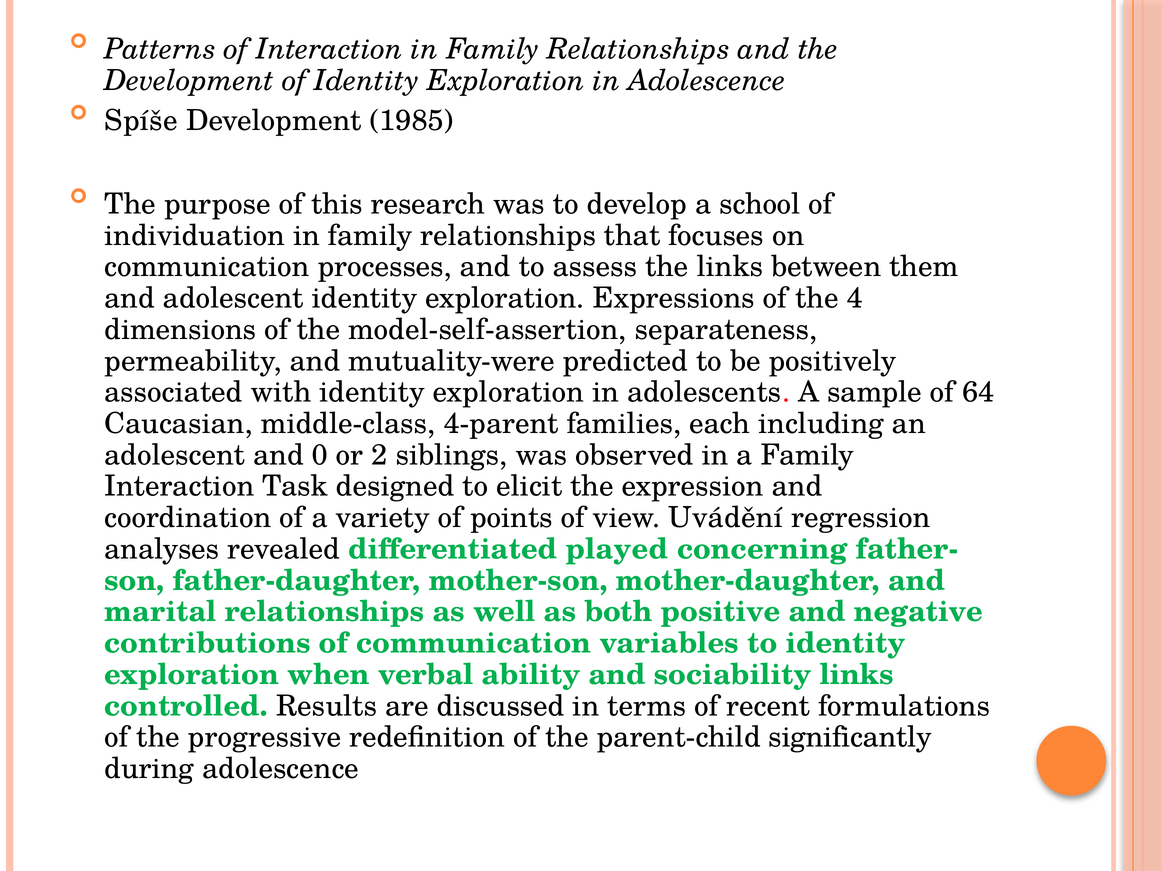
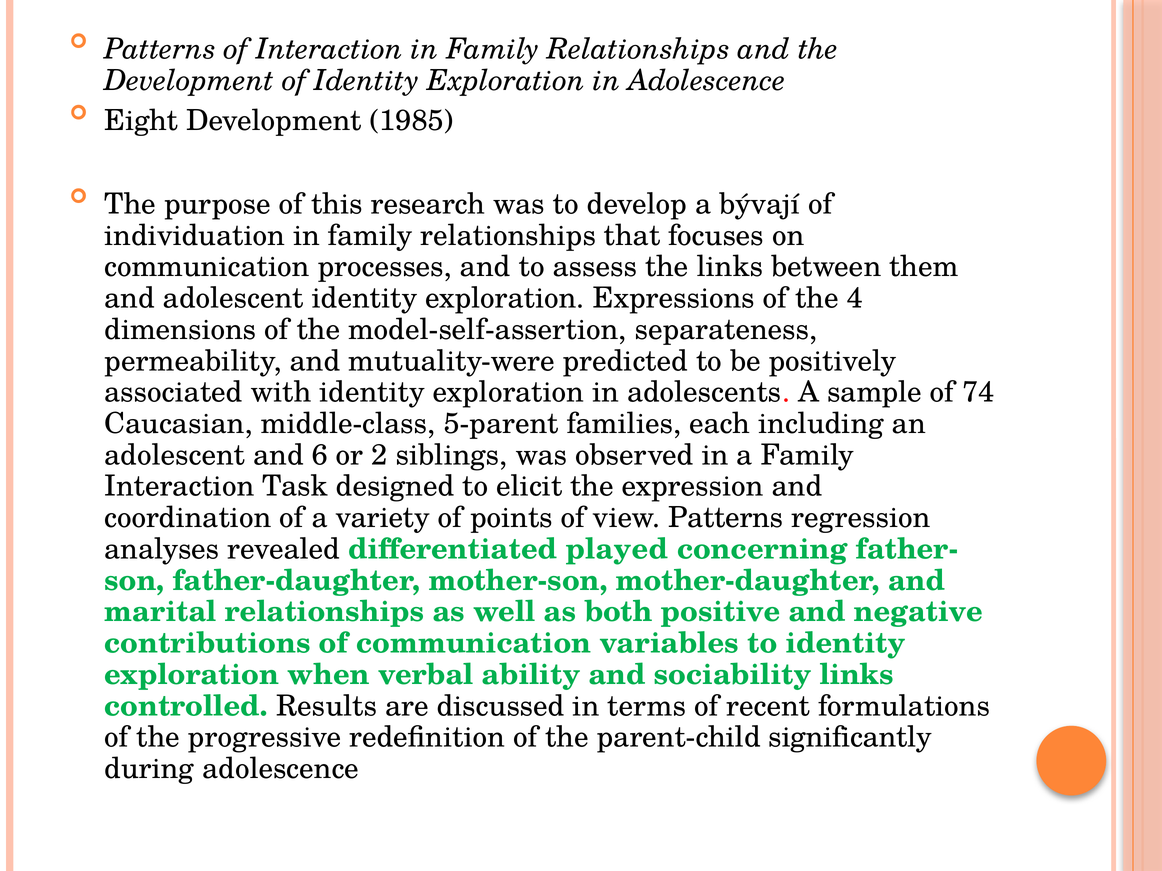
Spíše: Spíše -> Eight (141, 121)
school: school -> bývají (760, 204)
64: 64 -> 74 (978, 393)
4-parent: 4-parent -> 5-parent (501, 424)
0: 0 -> 6 (320, 455)
view Uvádění: Uvádění -> Patterns (726, 518)
